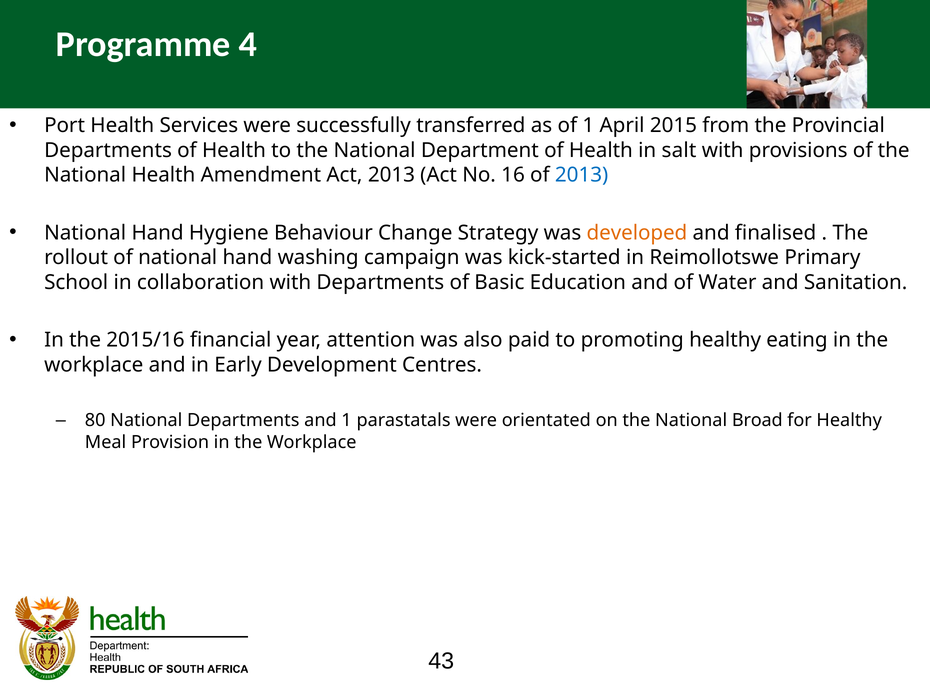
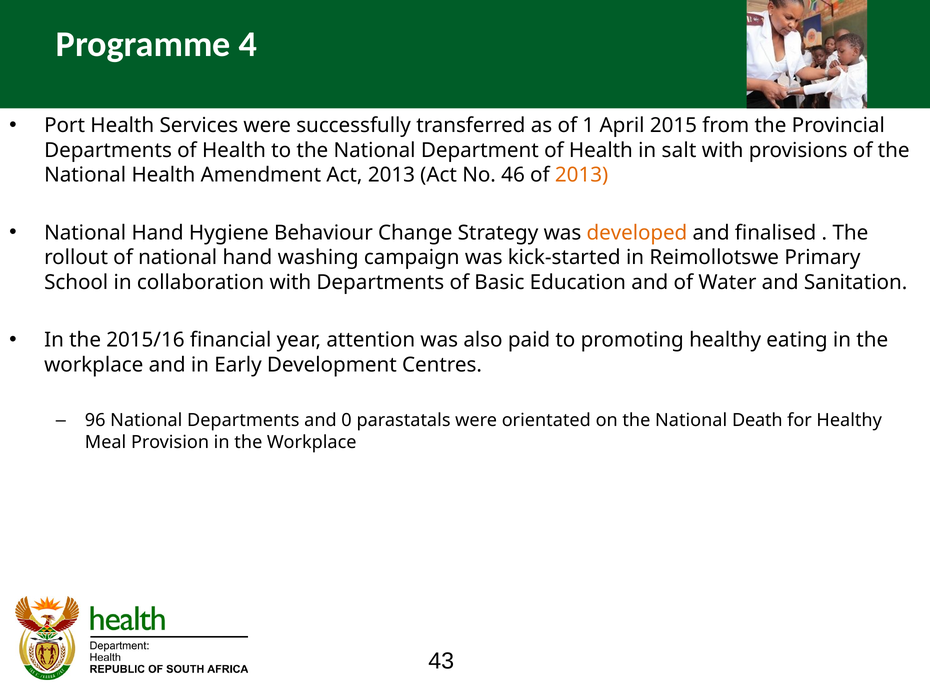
16: 16 -> 46 (513, 175)
2013 colour: blue -> orange (582, 175)
80: 80 -> 96 (95, 421)
and 1: 1 -> 0 (347, 421)
Broad: Broad -> Death (757, 421)
